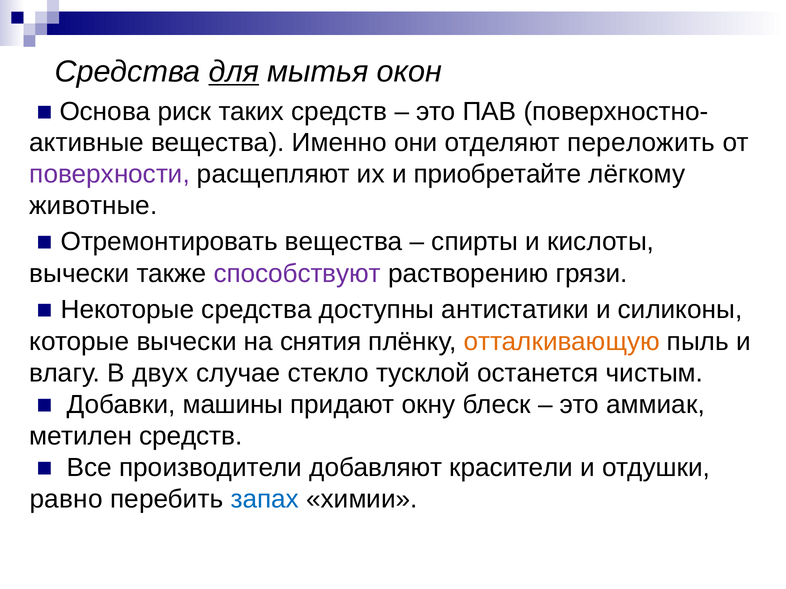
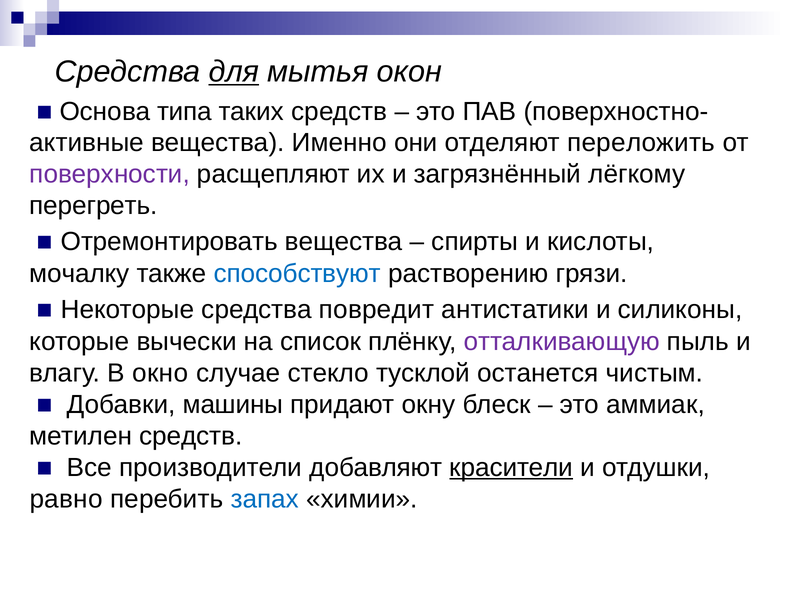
риск: риск -> типа (185, 112)
приобретайте: приобретайте -> загрязнённый (498, 174)
животные: животные -> перегреть (93, 206)
вычески: вычески -> мочалку (79, 274)
способствуют colour: purple -> blue (297, 274)
доступны: доступны -> повредит (376, 310)
снятия: снятия -> список (321, 342)
отталкивающую colour: orange -> purple (562, 342)
двух: двух -> окно (160, 374)
красители underline: none -> present (511, 468)
